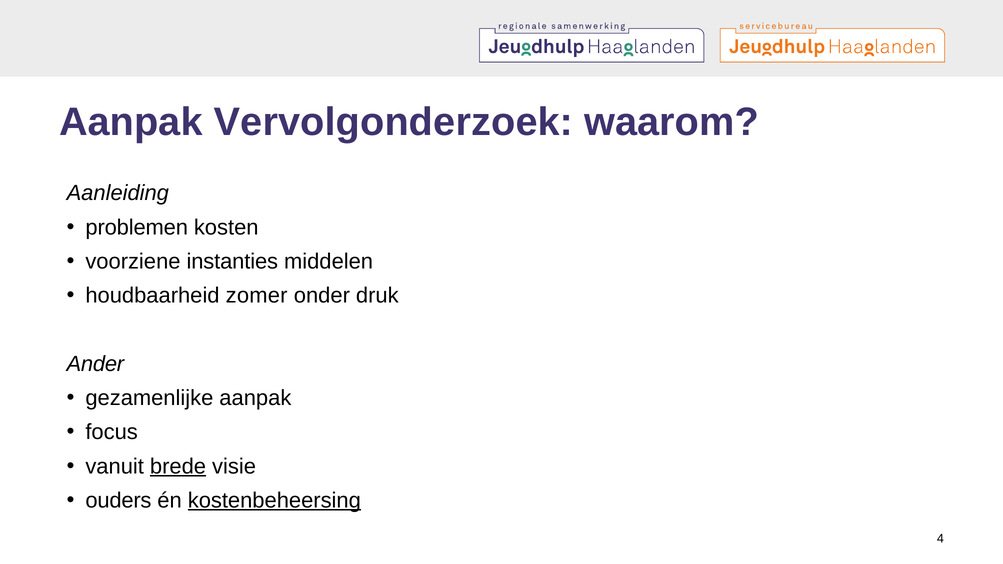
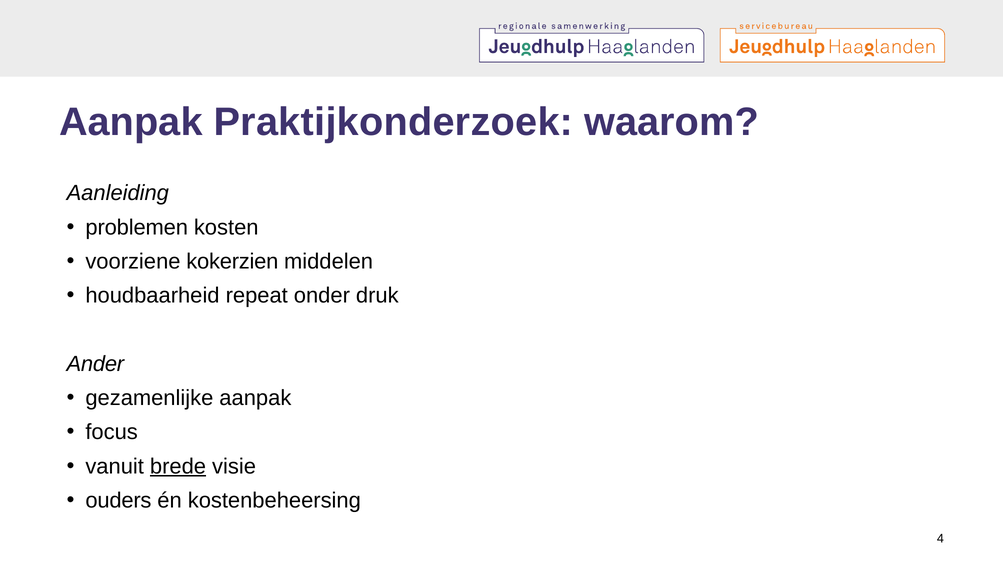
Vervolgonderzoek: Vervolgonderzoek -> Praktijkonderzoek (393, 122)
instanties: instanties -> kokerzien (232, 262)
zomer: zomer -> repeat (257, 296)
kostenbeheersing underline: present -> none (274, 501)
